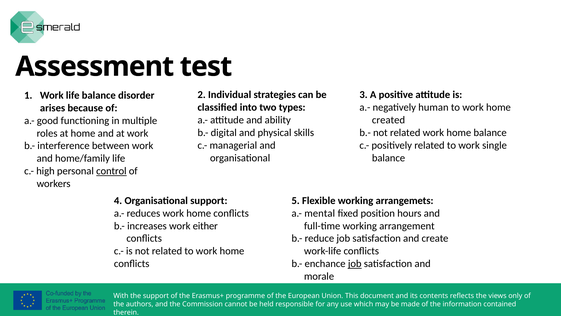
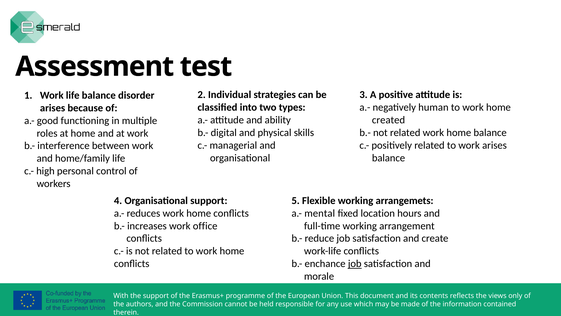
work single: single -> arises (495, 145)
control underline: present -> none (111, 171)
position: position -> location (378, 213)
either: either -> office (205, 226)
